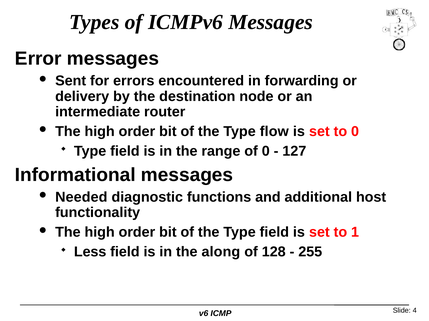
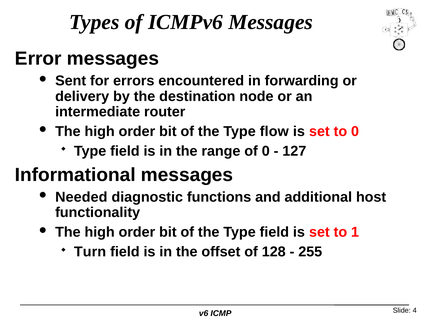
Less: Less -> Turn (90, 252)
along: along -> offset (221, 252)
